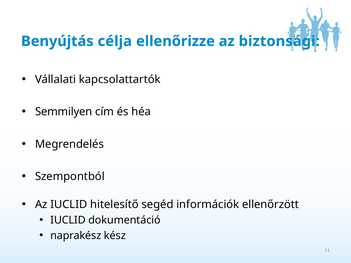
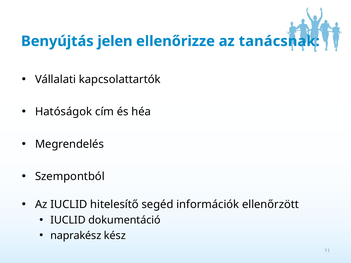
célja: célja -> jelen (115, 41)
biztonsági: biztonsági -> tanácsnak (279, 41)
Semmilyen: Semmilyen -> Hatóságok (64, 112)
